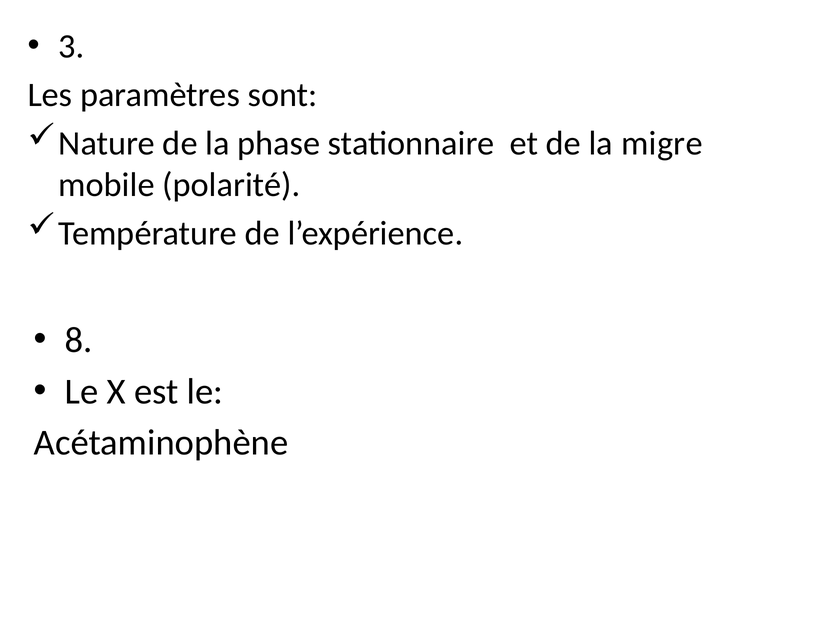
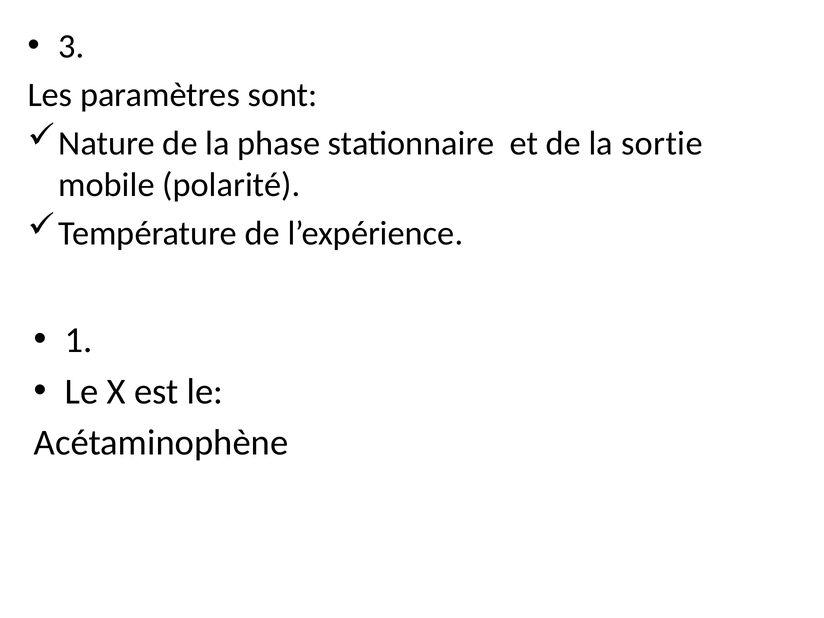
migre: migre -> sortie (662, 143)
8: 8 -> 1 (79, 340)
